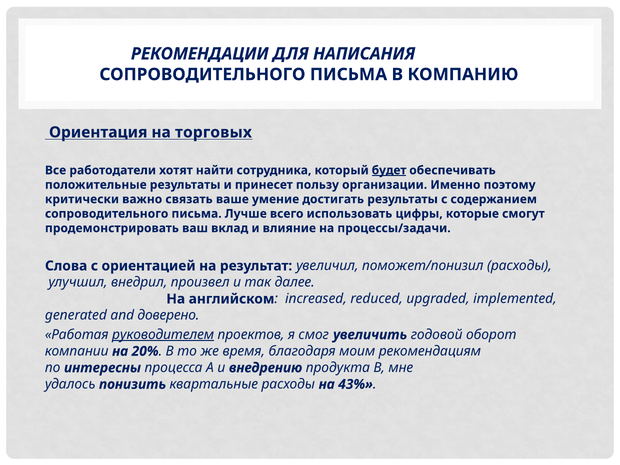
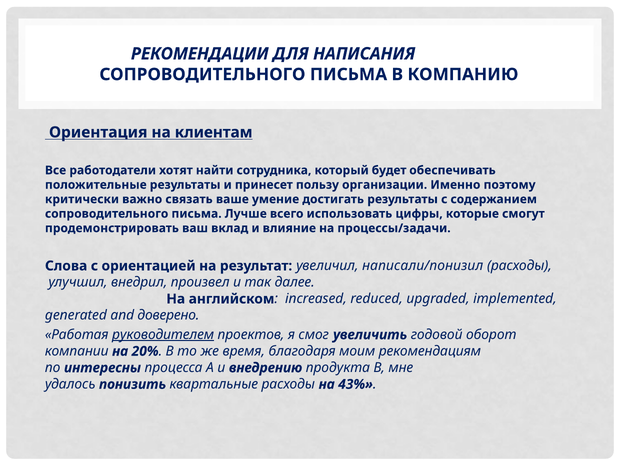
торговых: торговых -> клиентам (214, 132)
будет underline: present -> none (389, 170)
поможет/понизил: поможет/понизил -> написали/понизил (423, 266)
